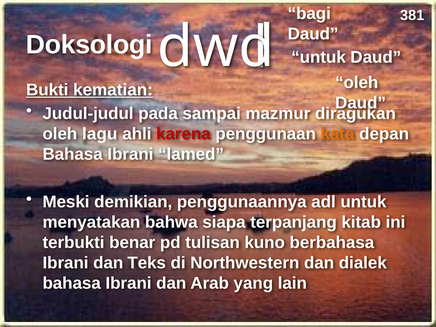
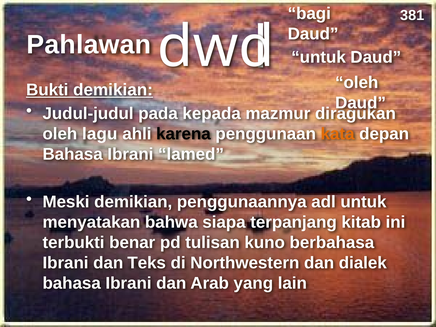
Doksologi: Doksologi -> Pahlawan (89, 45)
Bukti kematian: kematian -> demikian (113, 90)
sampai: sampai -> kepada (212, 114)
karena colour: red -> black (183, 134)
